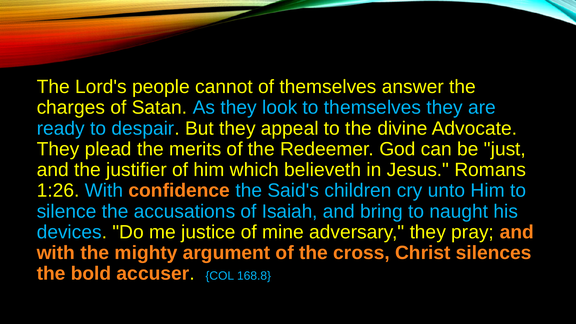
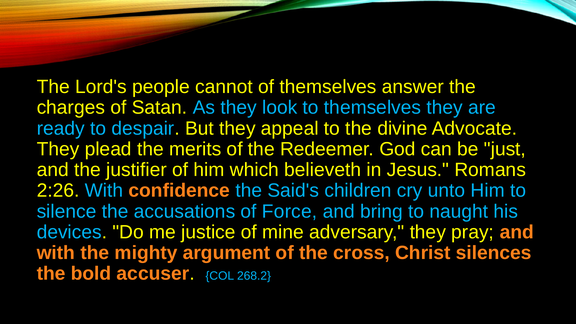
1:26: 1:26 -> 2:26 (58, 191)
Isaiah: Isaiah -> Force (290, 211)
168.8: 168.8 -> 268.2 (254, 276)
